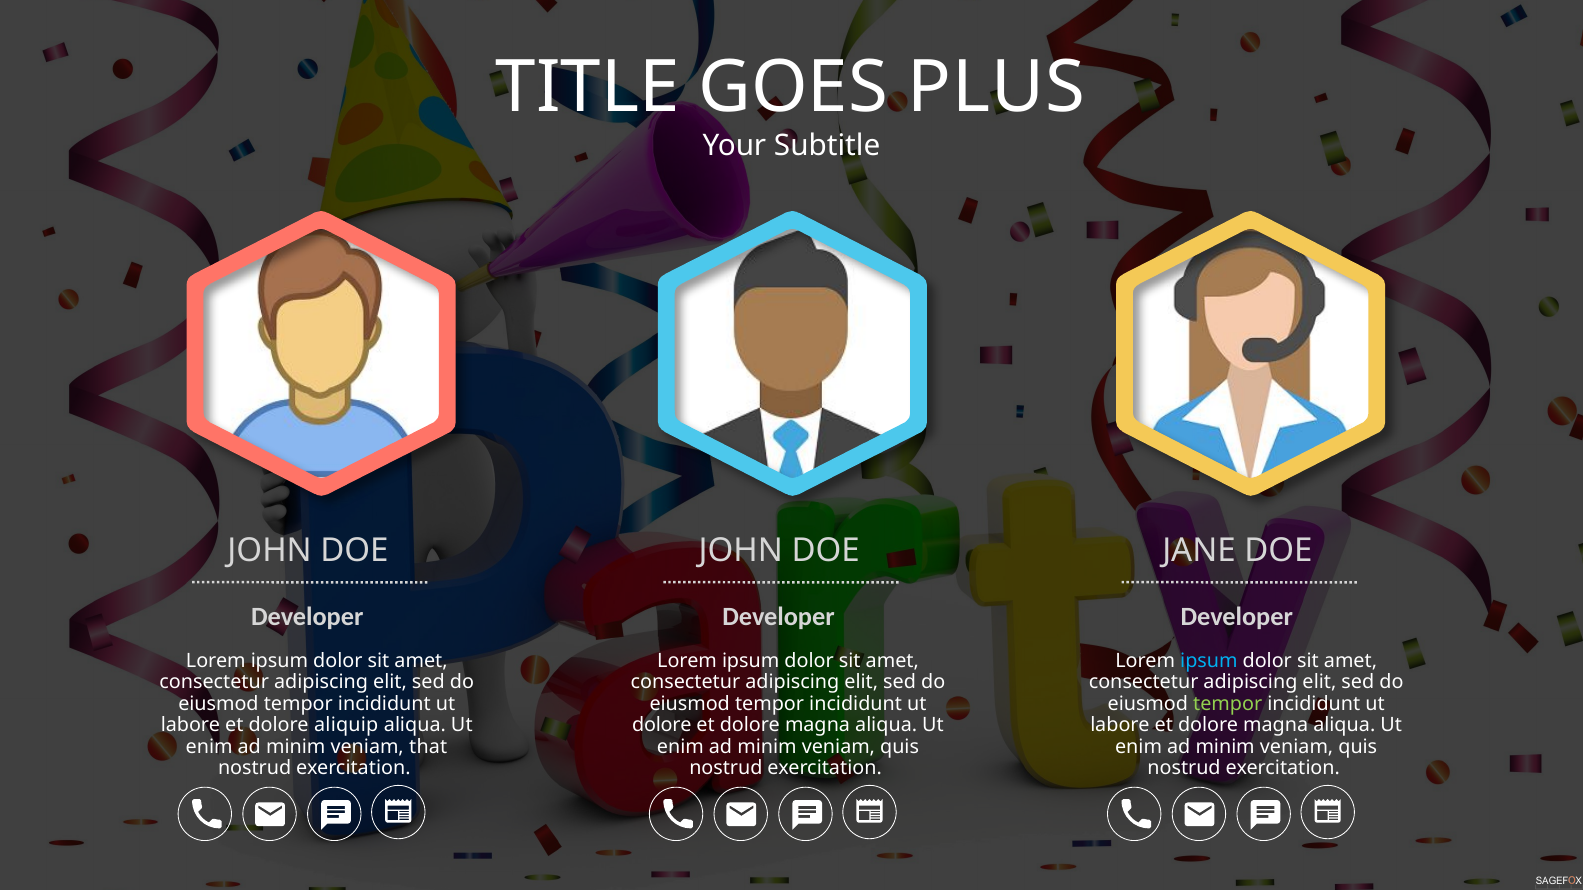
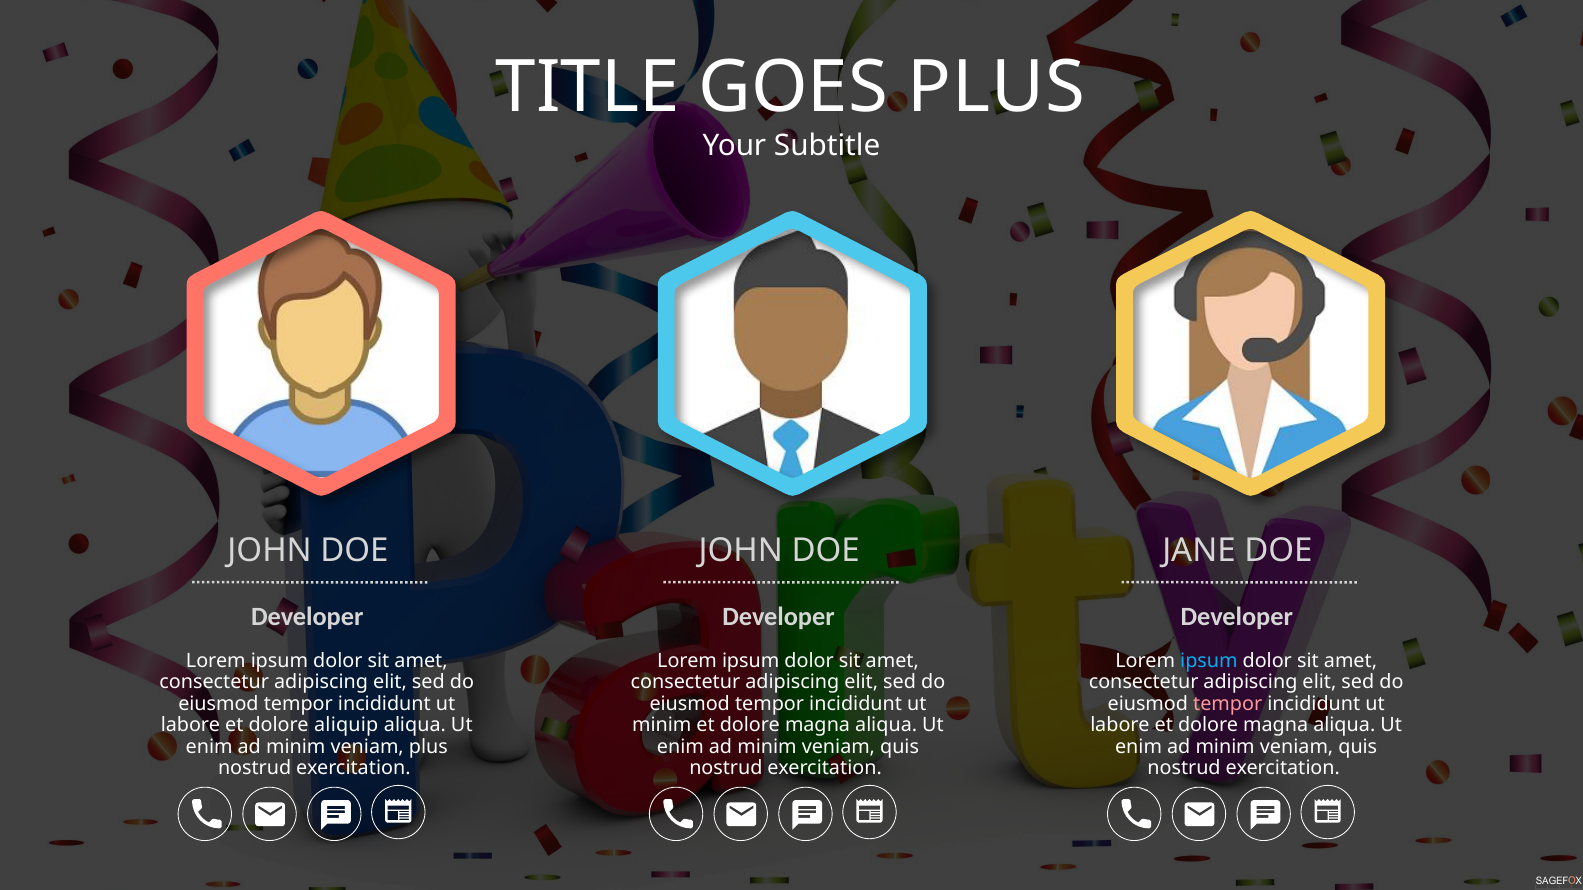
tempor colour: light green -> pink (1228, 704)
dolore: dolore -> minim (662, 725)
veniam that: that -> plus (428, 747)
